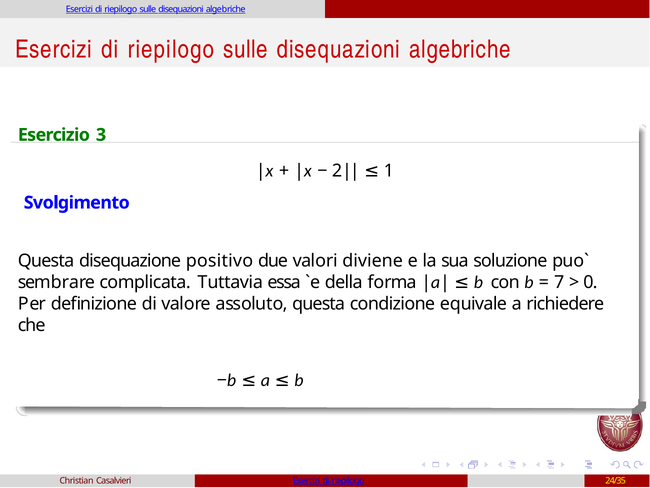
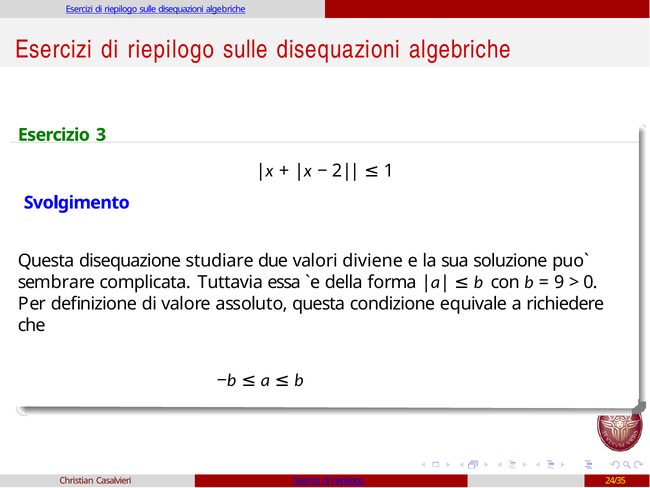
positivo: positivo -> studiare (220, 261)
7: 7 -> 9 (559, 282)
